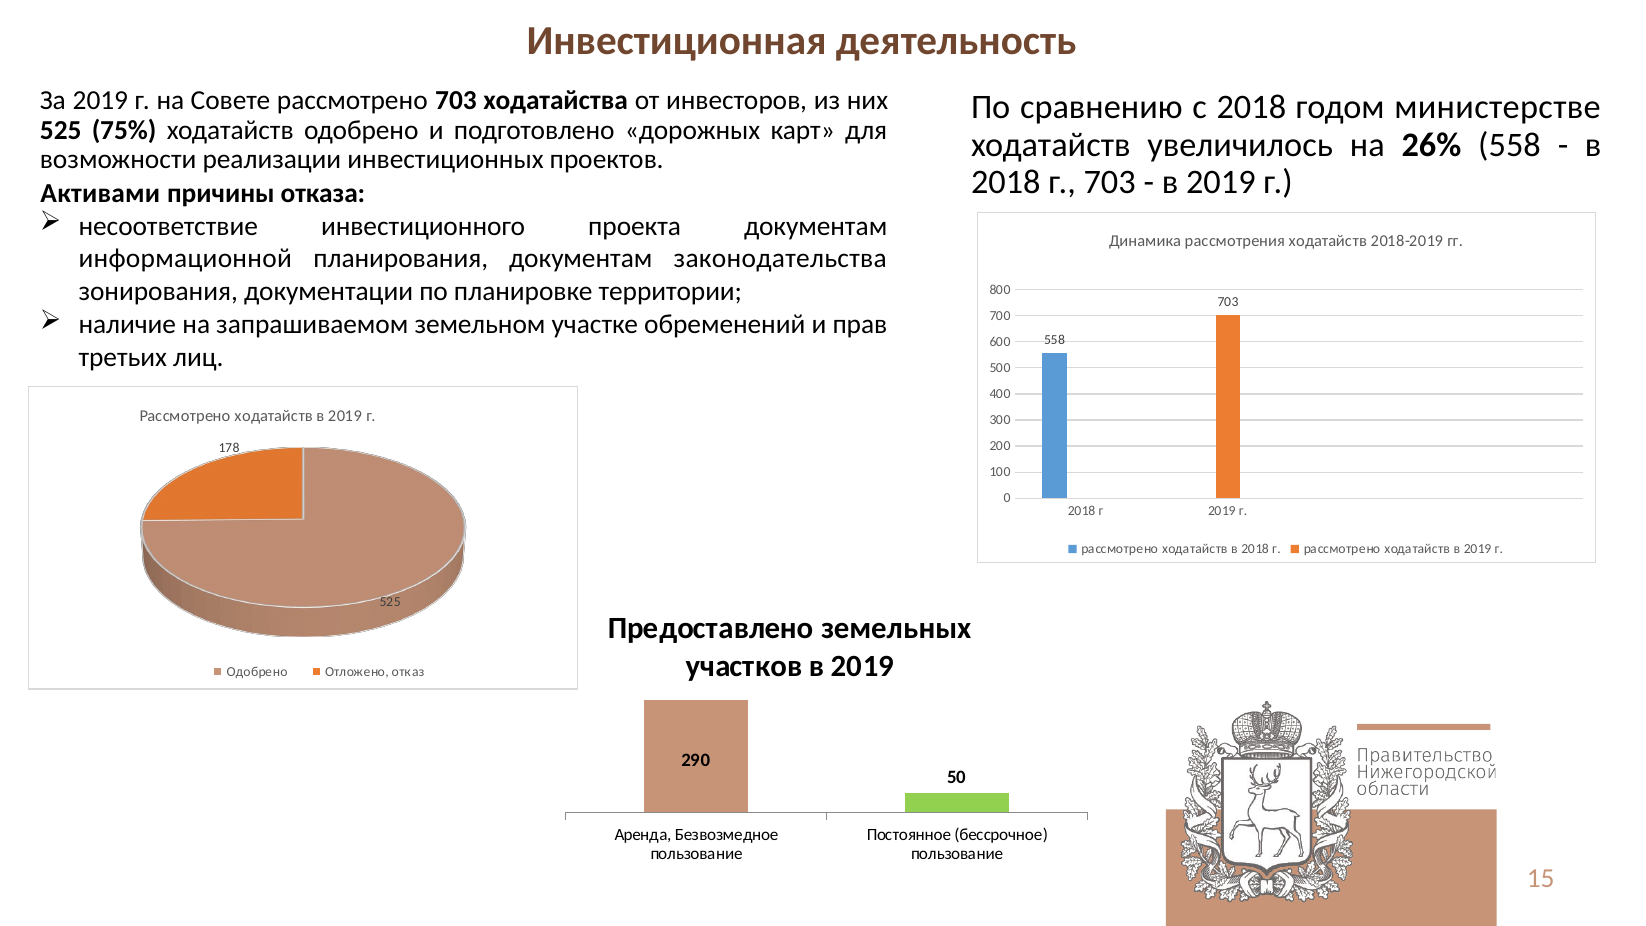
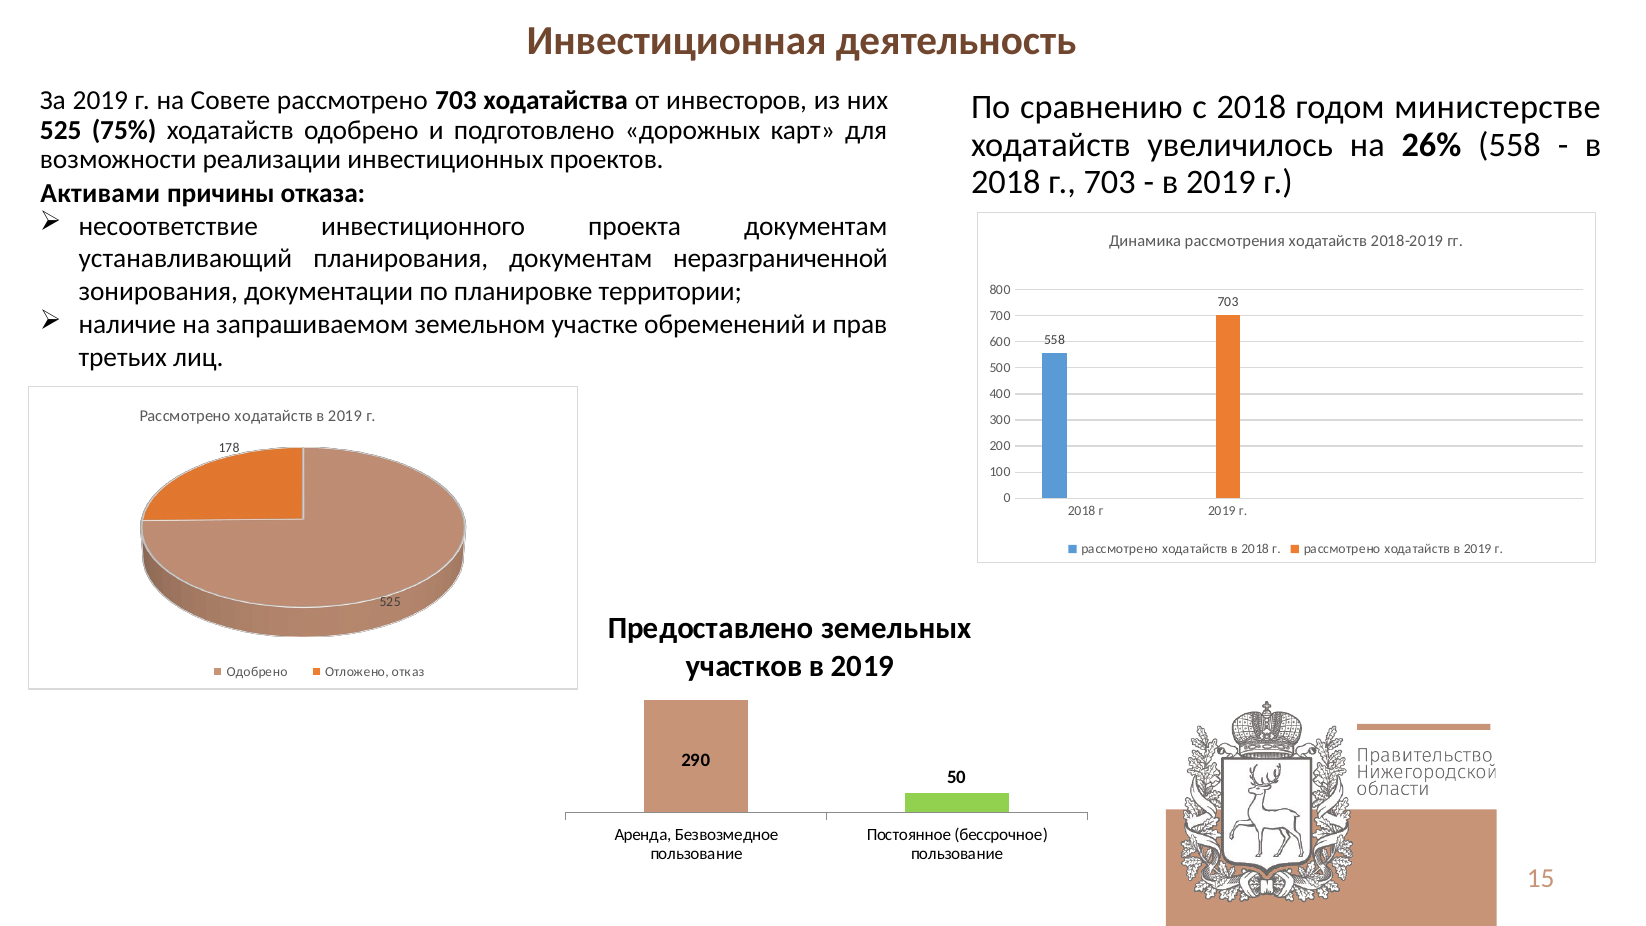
информационной: информационной -> устанавливающий (185, 259)
законодательства: законодательства -> неразграниченной (780, 259)
